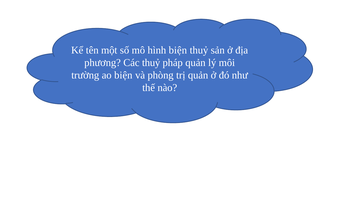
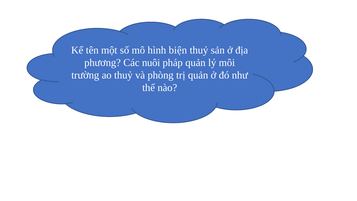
Các thuỷ: thuỷ -> nuôi (151, 63)
ao biện: biện -> thuỷ (123, 75)
